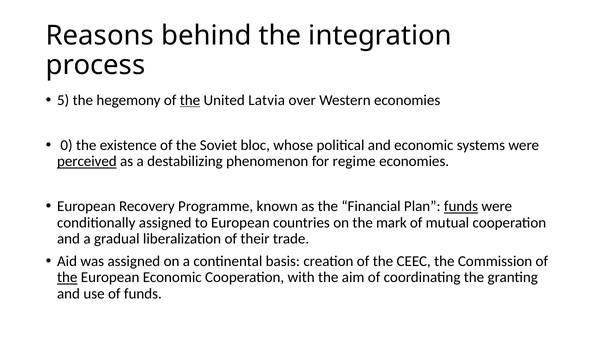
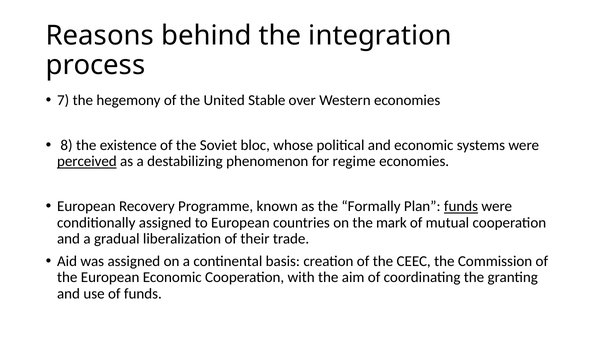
5: 5 -> 7 (63, 100)
the underline: present -> none (190, 100)
Latvia: Latvia -> Stable (267, 100)
0: 0 -> 8 (67, 145)
Financial: Financial -> Formally (371, 206)
the underline: present -> none (67, 278)
